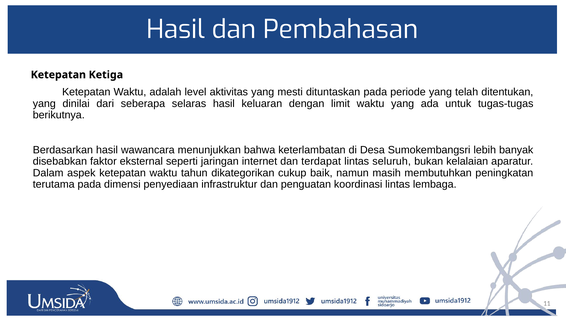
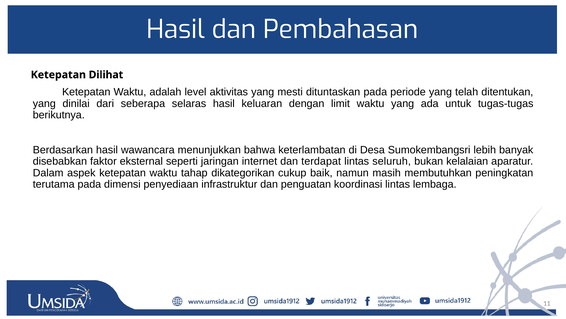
Ketiga: Ketiga -> Dilihat (106, 75)
tahun: tahun -> tahap (194, 173)
